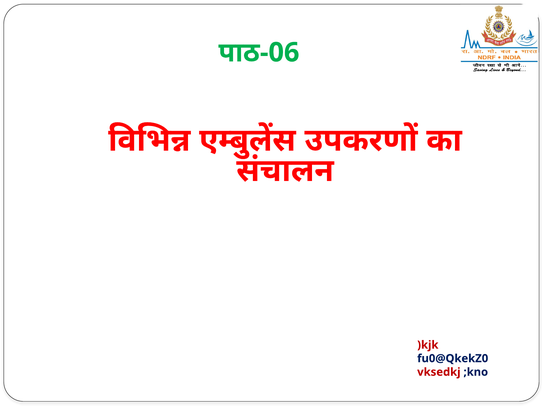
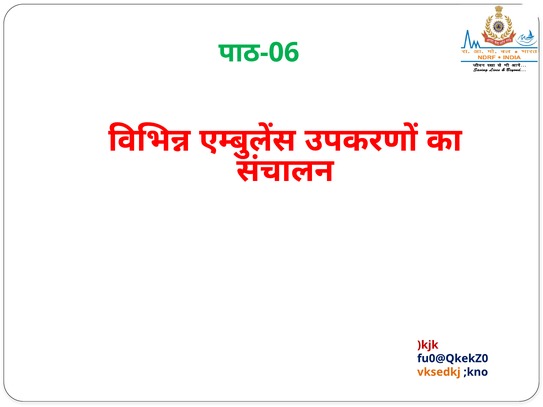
vksedkj colour: red -> orange (439, 372)
